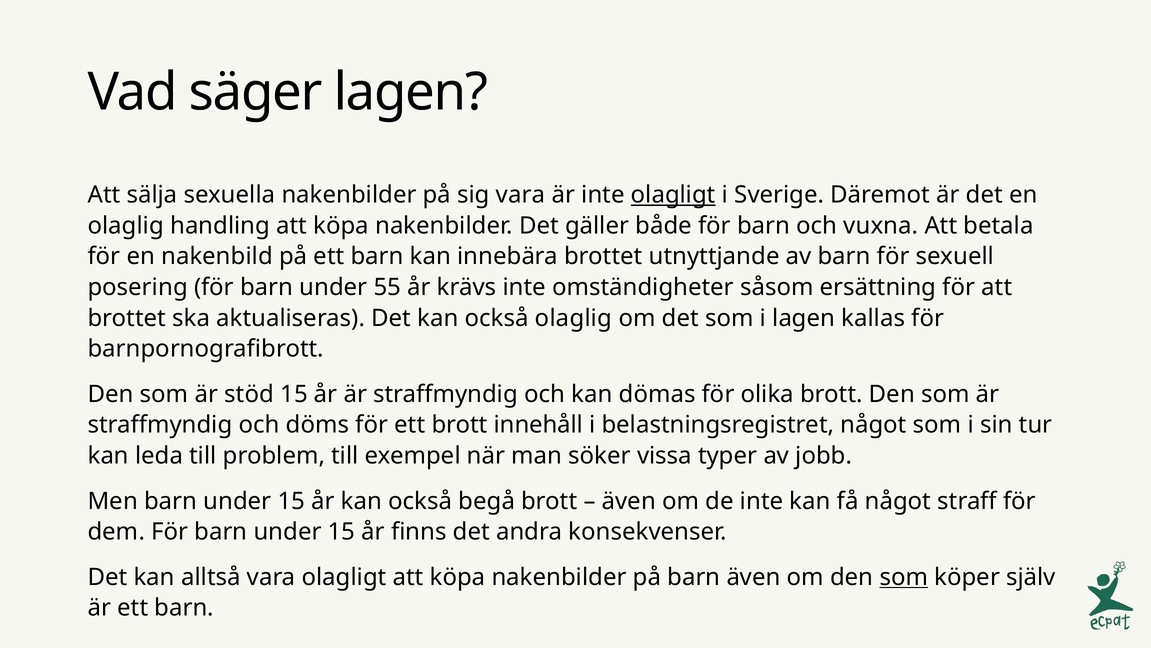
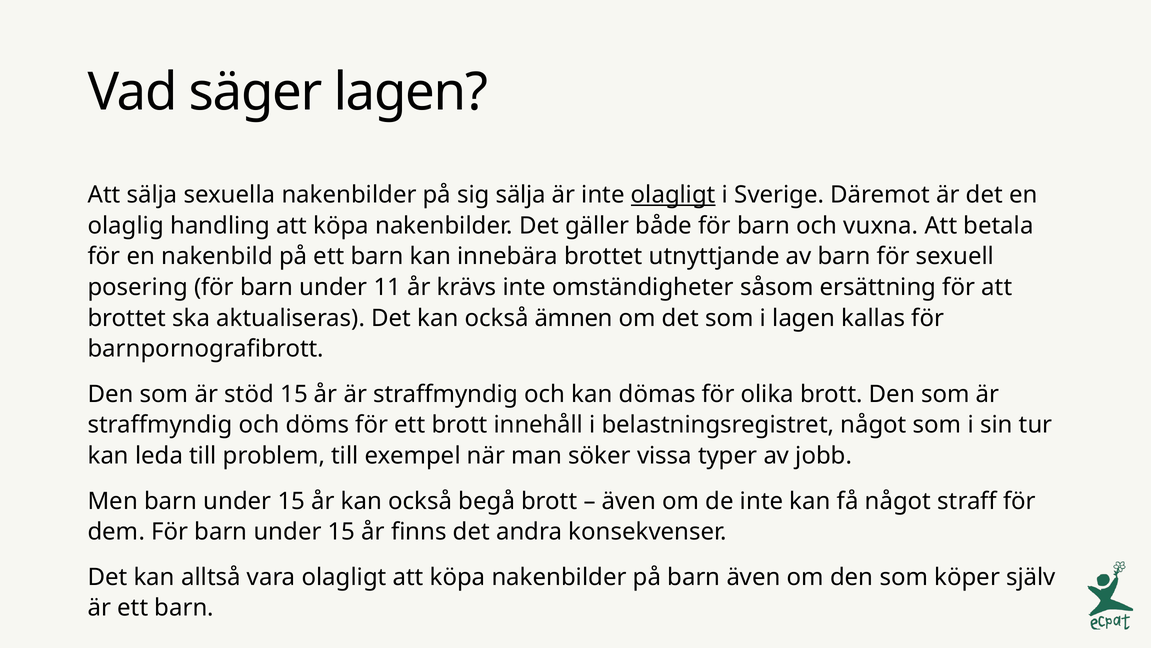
sig vara: vara -> sälja (521, 195)
55: 55 -> 11 (387, 287)
också olaglig: olaglig -> ämnen (574, 318)
som underline: present -> none (904, 577)
